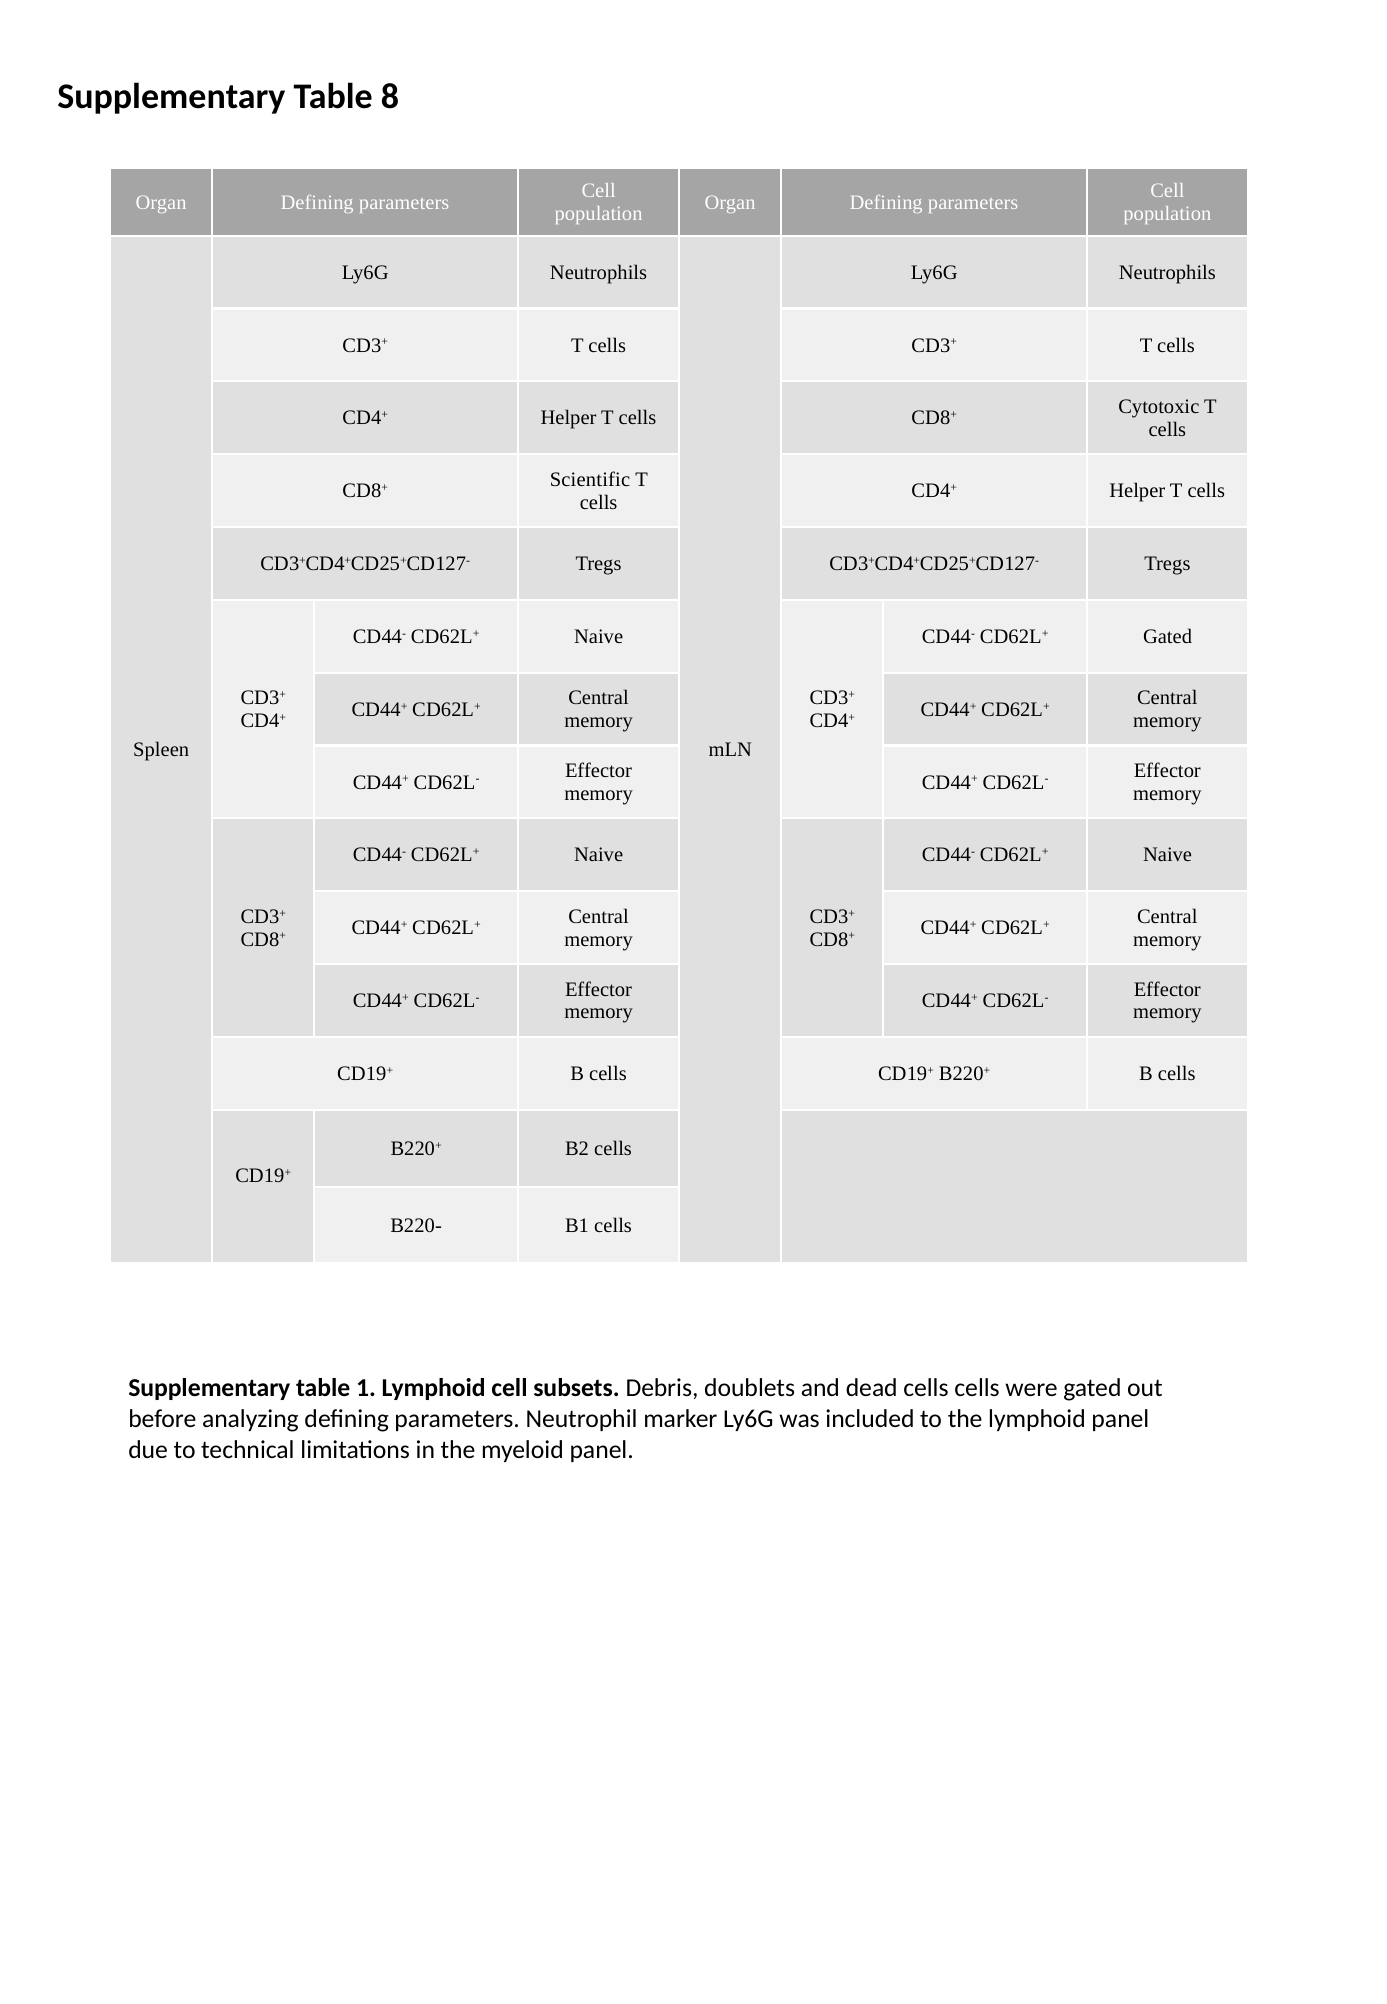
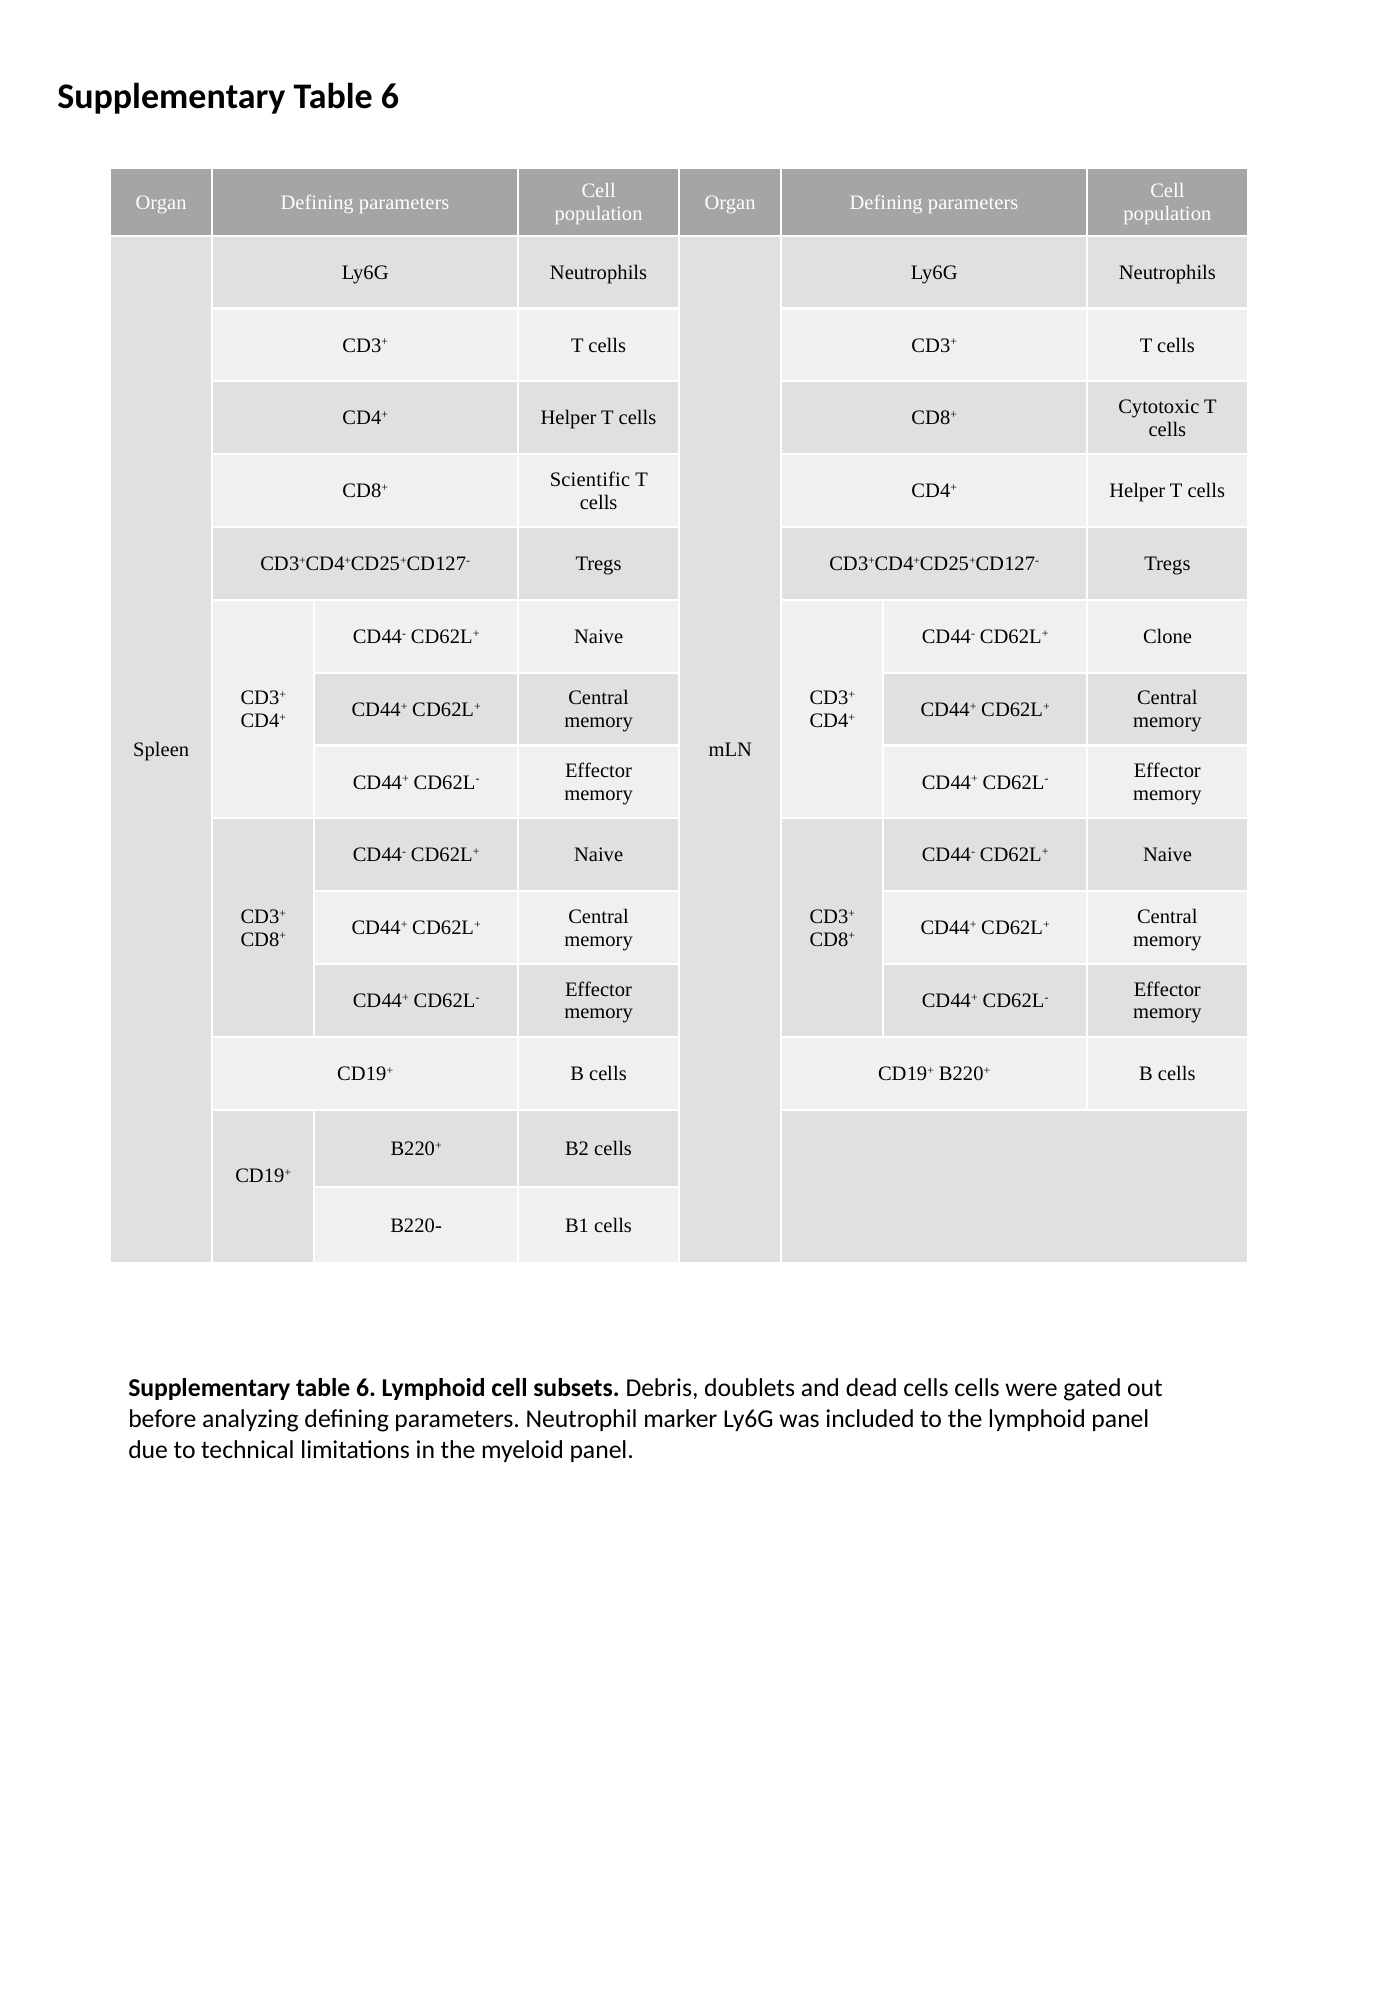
8: 8 -> 6 (390, 96)
CD62L+ Gated: Gated -> Clone (1168, 636)
1: 1 -> 6 (366, 1387)
